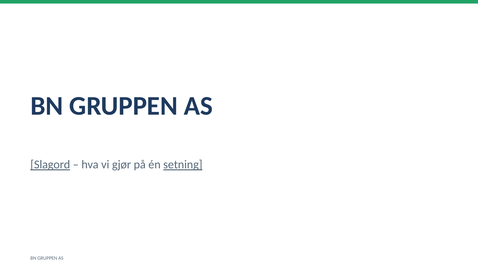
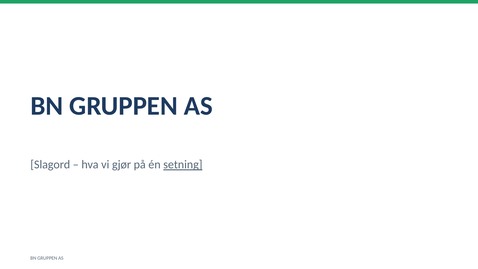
Slagord underline: present -> none (50, 165)
